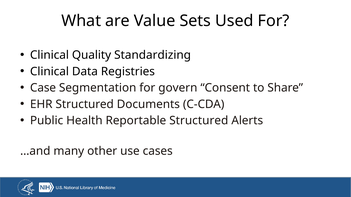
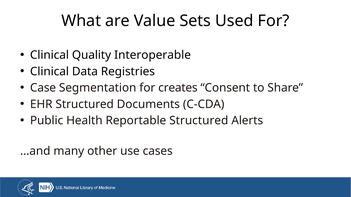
Standardizing: Standardizing -> Interoperable (153, 55)
govern: govern -> creates (178, 88)
